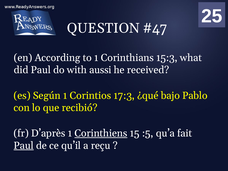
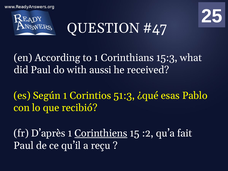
17:3: 17:3 -> 51:3 (124, 95)
bajo: bajo -> esas (170, 95)
:5: :5 -> :2 (148, 133)
Paul underline: present -> none (24, 145)
